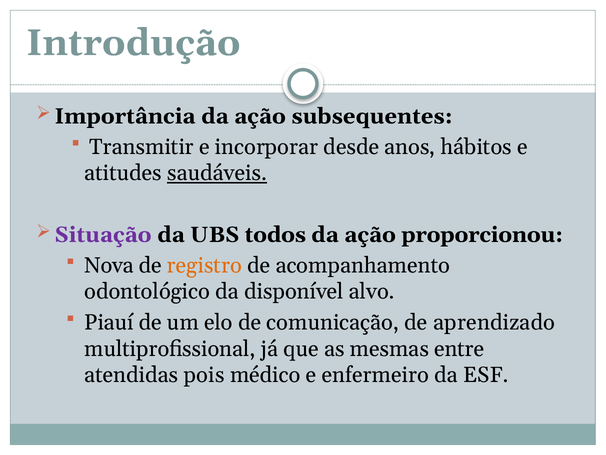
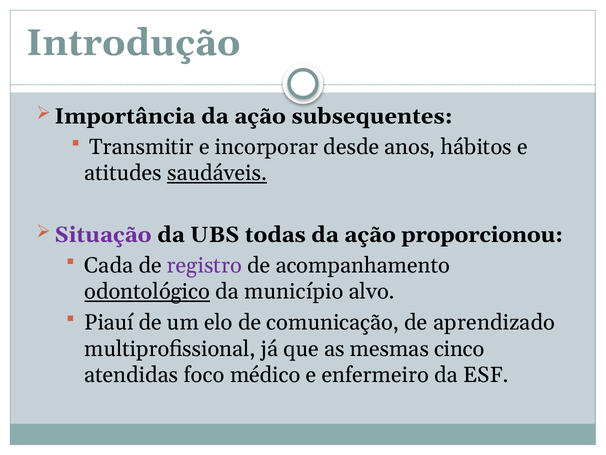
todos: todos -> todas (275, 234)
Nova: Nova -> Cada (109, 265)
registro colour: orange -> purple (204, 265)
odontológico underline: none -> present (147, 291)
disponível: disponível -> município (294, 291)
entre: entre -> cinco (459, 348)
pois: pois -> foco (204, 375)
